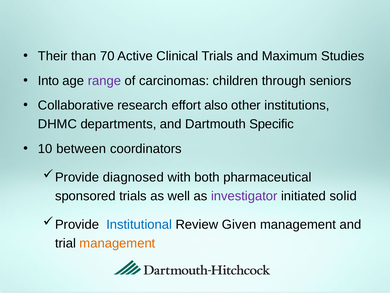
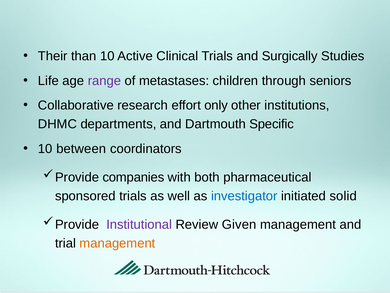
than 70: 70 -> 10 (107, 56)
Maximum: Maximum -> Surgically (290, 56)
Into: Into -> Life (48, 81)
carcinomas: carcinomas -> metastases (174, 81)
also: also -> only (216, 105)
diagnosed: diagnosed -> companies (133, 177)
investigator colour: purple -> blue (244, 196)
Institutional colour: blue -> purple (139, 224)
